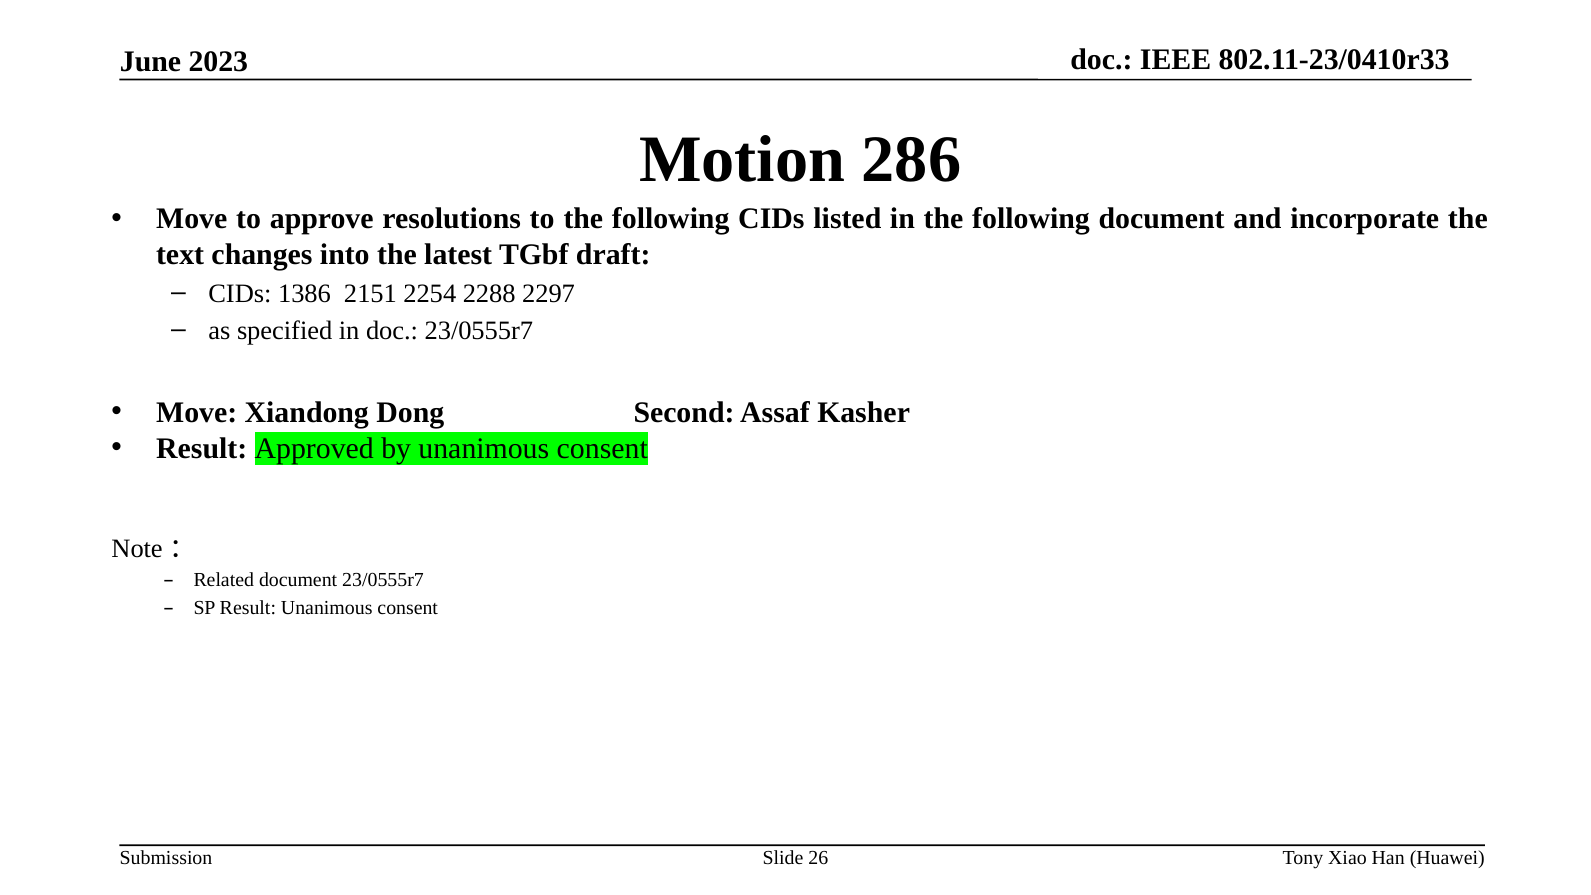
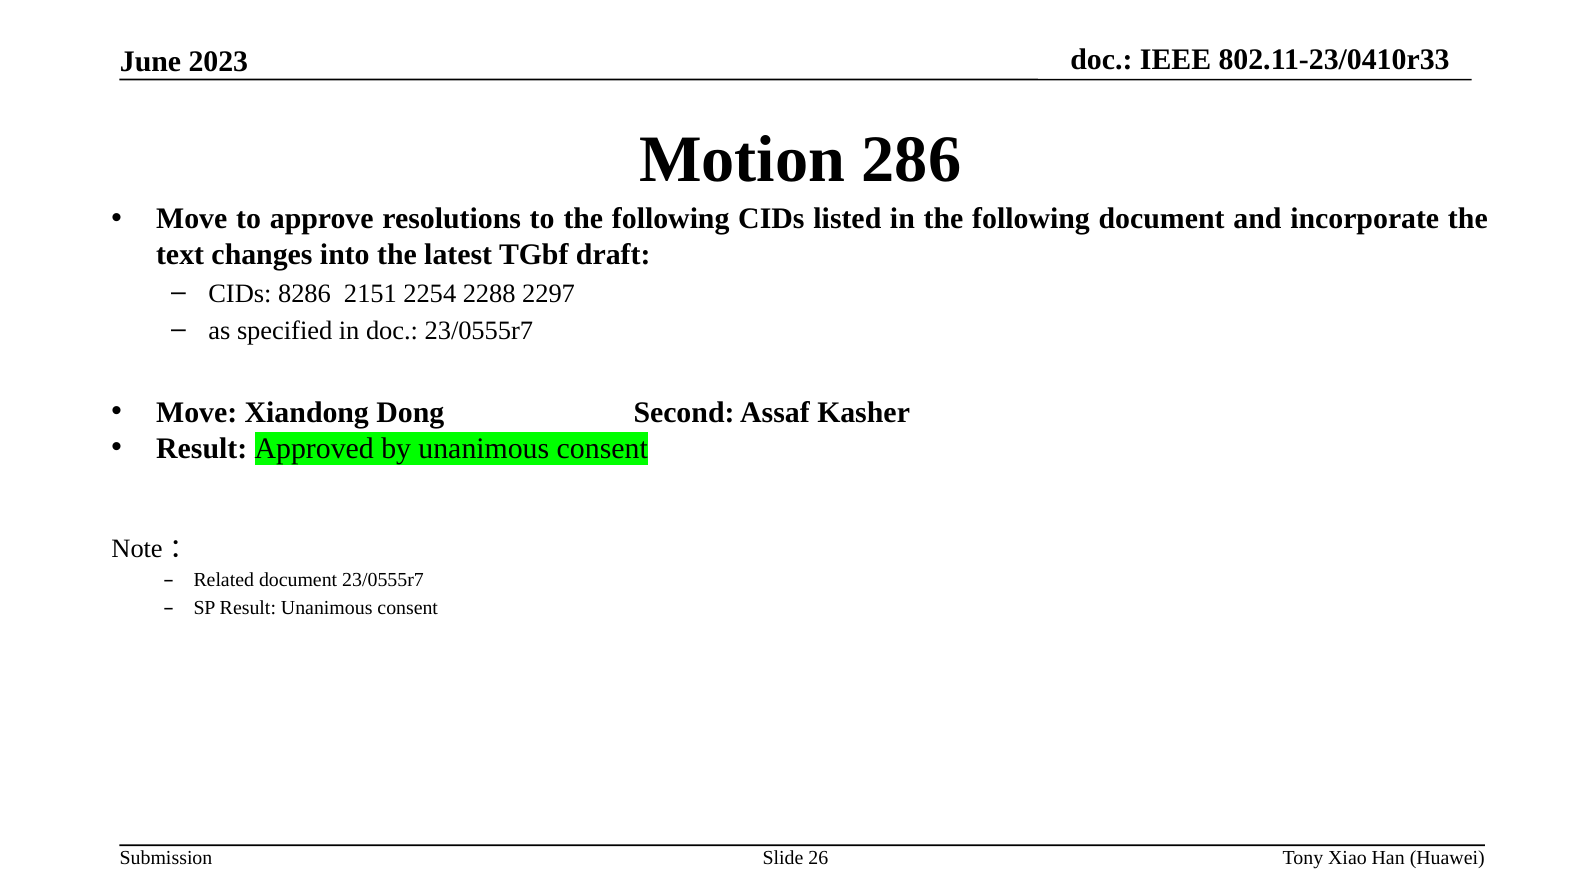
1386: 1386 -> 8286 (305, 294)
